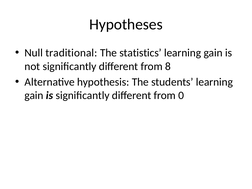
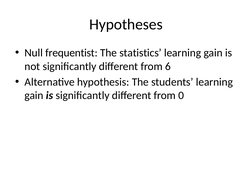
traditional: traditional -> frequentist (71, 53)
8: 8 -> 6 (168, 66)
